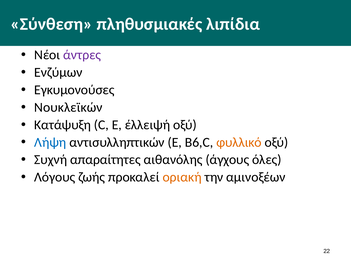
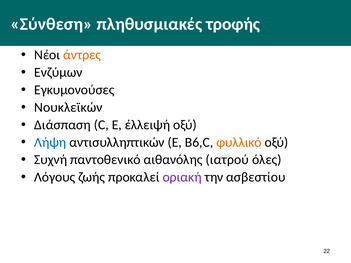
λιπίδια: λιπίδια -> τροφής (233, 24)
άντρες colour: purple -> orange (82, 55)
Κατάψυξη: Κατάψυξη -> Διάσπαση (63, 125)
απαραίτητες: απαραίτητες -> παντοθενικό (105, 160)
άγχους: άγχους -> ιατρού (227, 160)
οριακή colour: orange -> purple (182, 177)
αμινοξέων: αμινοξέων -> ασβεστίου (256, 177)
